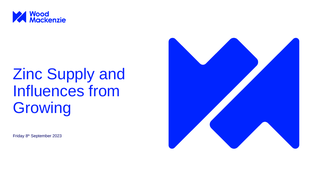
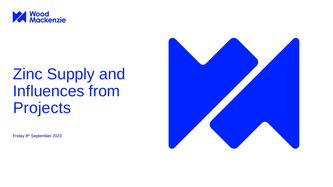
Growing: Growing -> Projects (42, 108)
